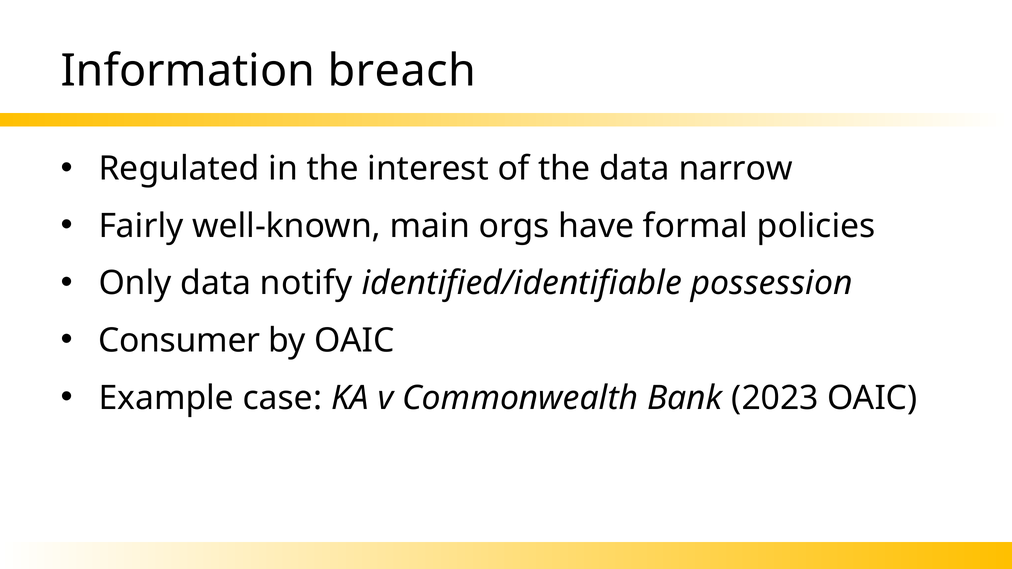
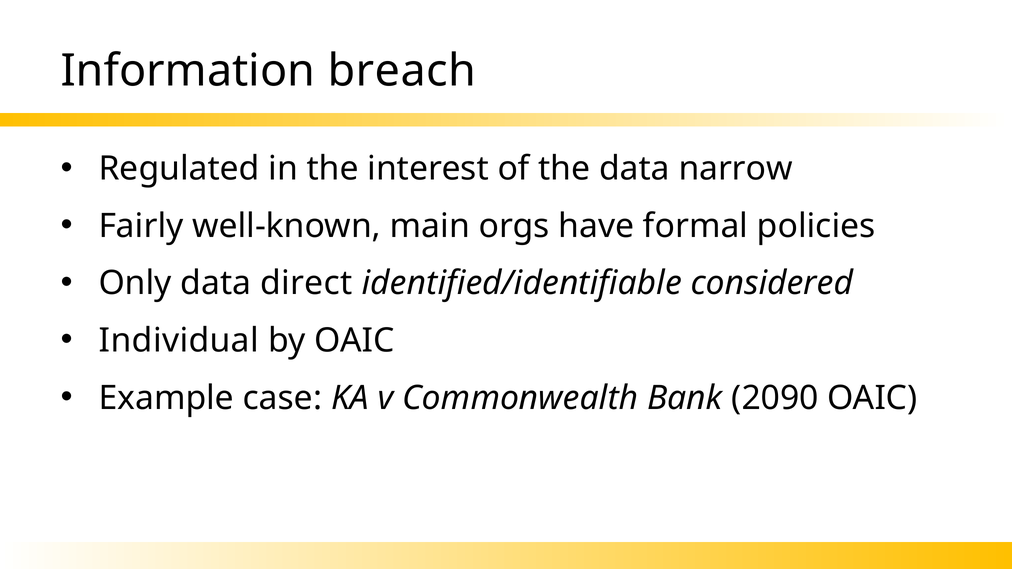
notify: notify -> direct (306, 283)
possession: possession -> considered (772, 283)
Consumer: Consumer -> Individual (179, 341)
2023: 2023 -> 2090 (775, 398)
